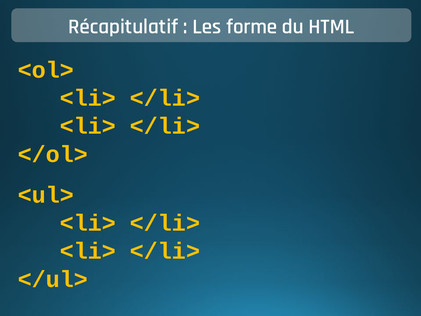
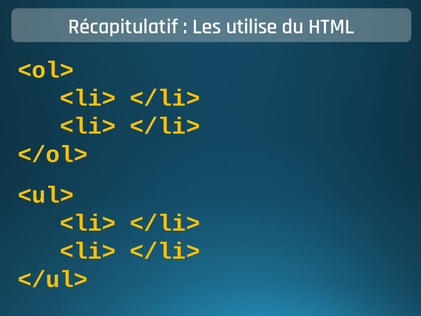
forme: forme -> utilise (252, 27)
